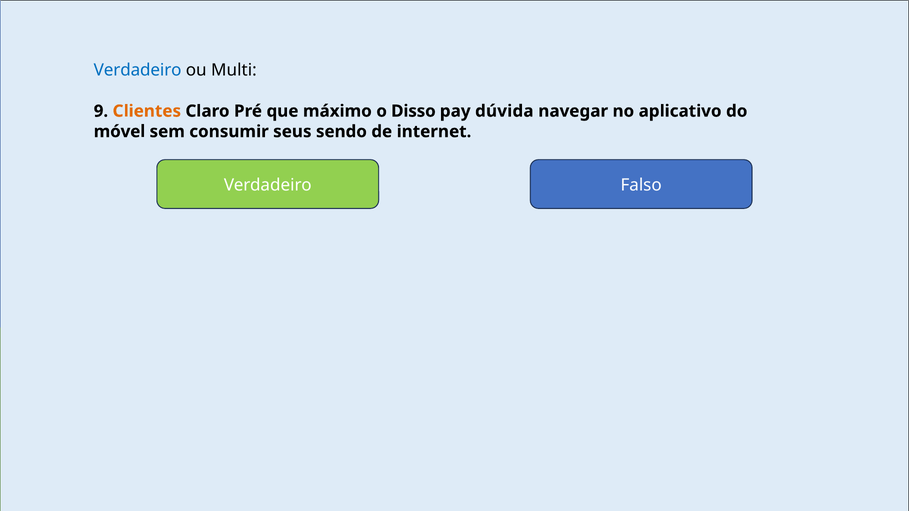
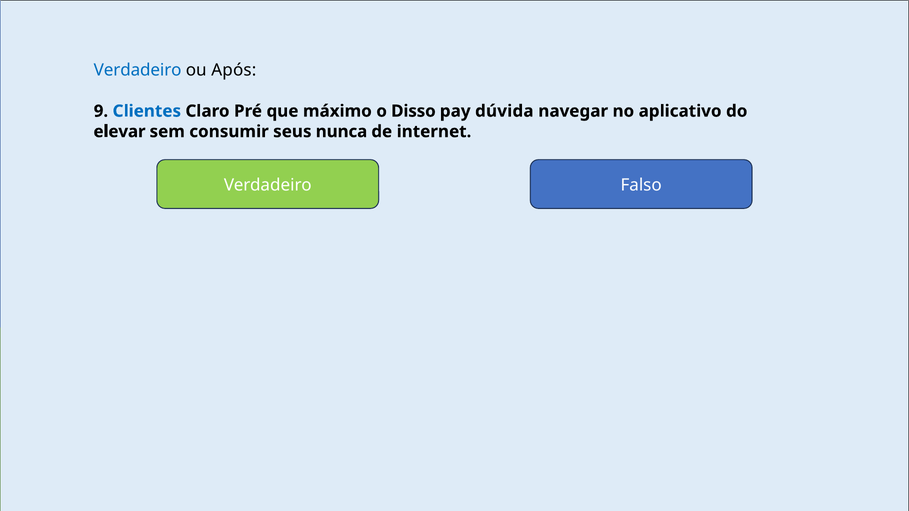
Multi: Multi -> Após (234, 70)
Clientes colour: orange -> blue (147, 111)
móvel: móvel -> elevar (119, 132)
sendo: sendo -> nunca (341, 132)
